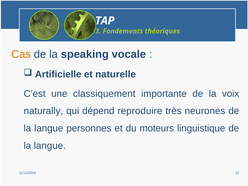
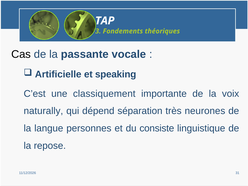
Cas colour: orange -> black (21, 54)
speaking: speaking -> passante (85, 54)
naturelle: naturelle -> speaking (116, 74)
reproduire: reproduire -> séparation (140, 111)
moteurs: moteurs -> consiste (157, 128)
langue: langue -> repose (50, 146)
